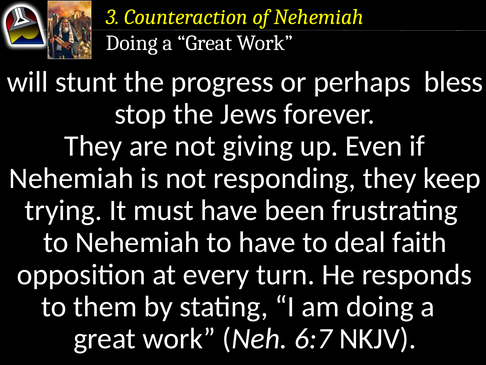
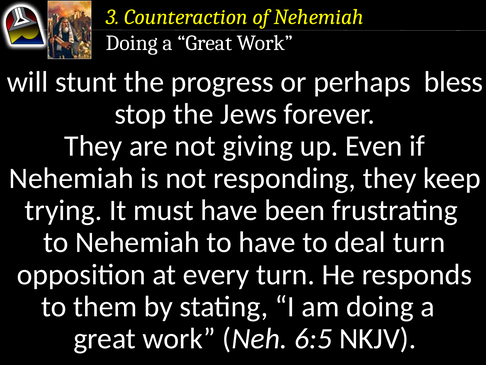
deal faith: faith -> turn (419, 242)
6:7: 6:7 -> 6:5 (313, 338)
